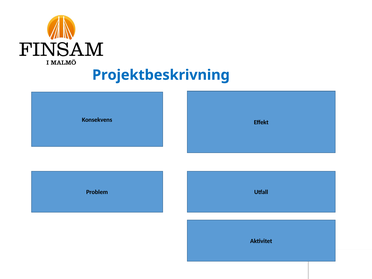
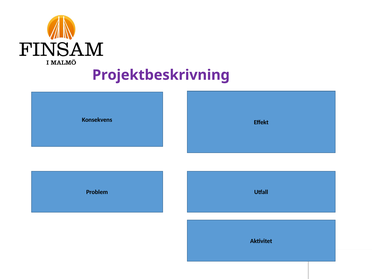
Projektbeskrivning colour: blue -> purple (161, 75)
